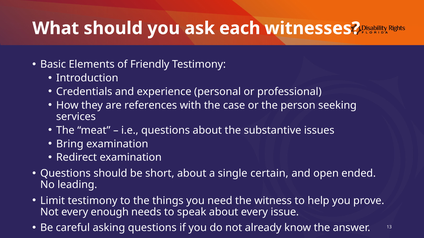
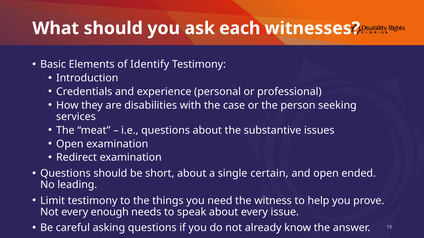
Friendly: Friendly -> Identify (150, 64)
references: references -> disabilities (151, 105)
Bring: Bring -> Open (70, 144)
